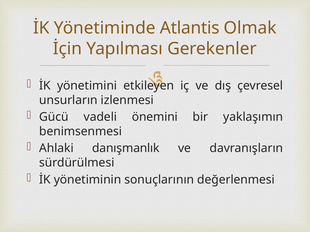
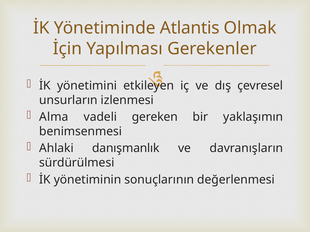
Gücü: Gücü -> Alma (54, 117)
önemini: önemini -> gereken (155, 117)
